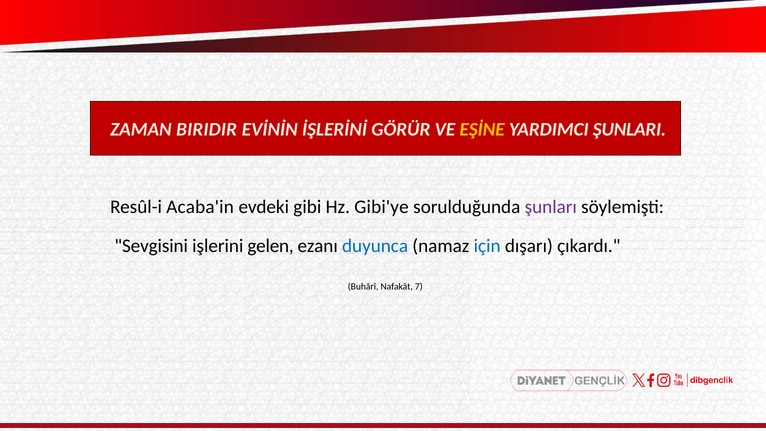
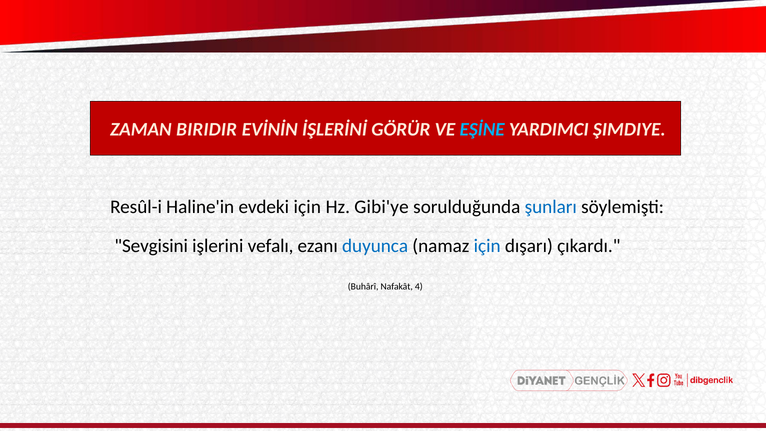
EŞİNE colour: yellow -> light blue (482, 130)
ŞUNLARI: ŞUNLARI -> ŞIMDIYE (629, 130)
Acaba'in: Acaba'in -> Haline'in (200, 207)
evdeki gibi: gibi -> için (307, 207)
şunları colour: purple -> blue (551, 207)
gelen: gelen -> vefalı (271, 246)
7: 7 -> 4 (419, 287)
